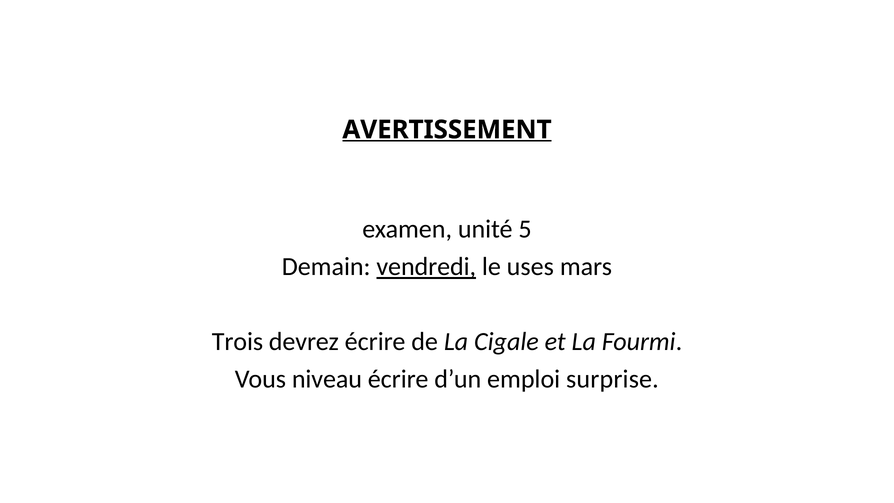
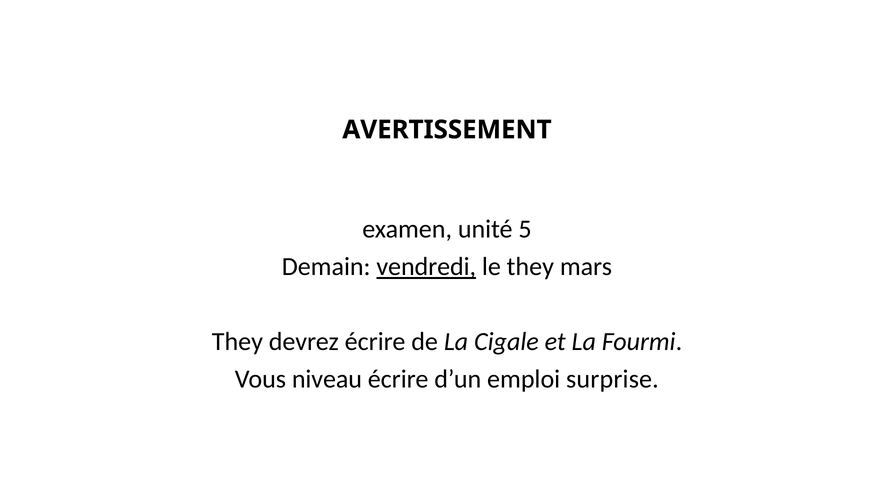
AVERTISSEMENT underline: present -> none (447, 130)
le uses: uses -> they (530, 267)
Trois: Trois -> They (237, 342)
